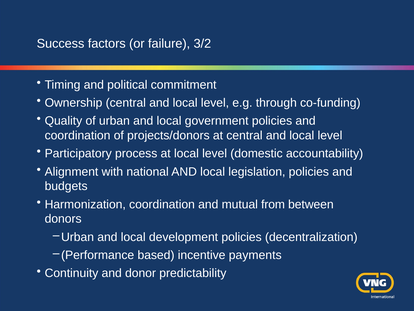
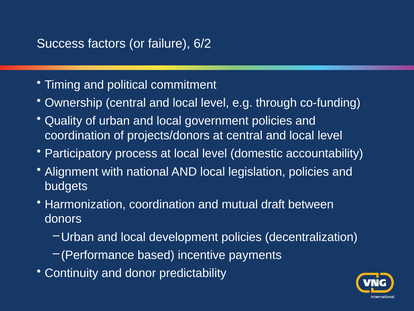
3/2: 3/2 -> 6/2 (202, 43)
from: from -> draft (273, 204)
